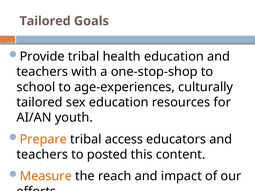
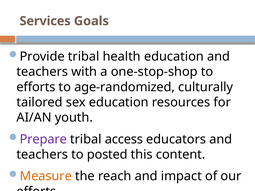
Tailored: Tailored -> Services (45, 21)
school: school -> efforts (36, 87)
age-experiences: age-experiences -> age-randomized (125, 87)
Prepare colour: orange -> purple (43, 139)
